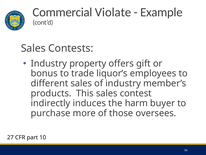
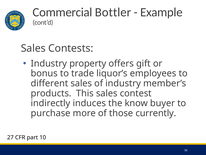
Violate: Violate -> Bottler (113, 12)
harm: harm -> know (136, 103)
oversees: oversees -> currently (156, 113)
